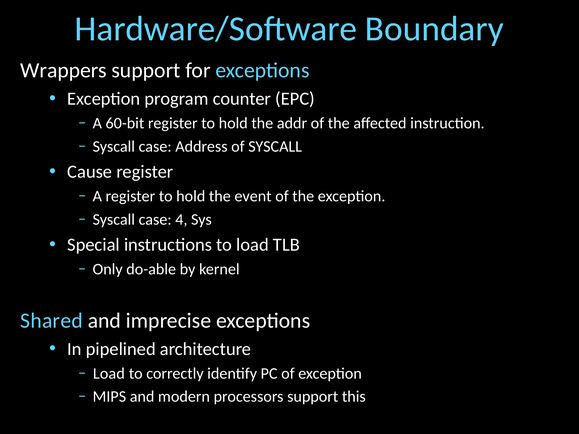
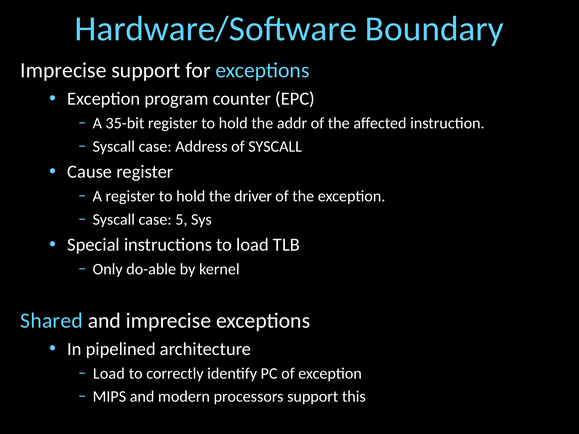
Wrappers: Wrappers -> Imprecise (63, 71)
60-bit: 60-bit -> 35-bit (125, 123)
event: event -> driver (253, 196)
4: 4 -> 5 (181, 220)
